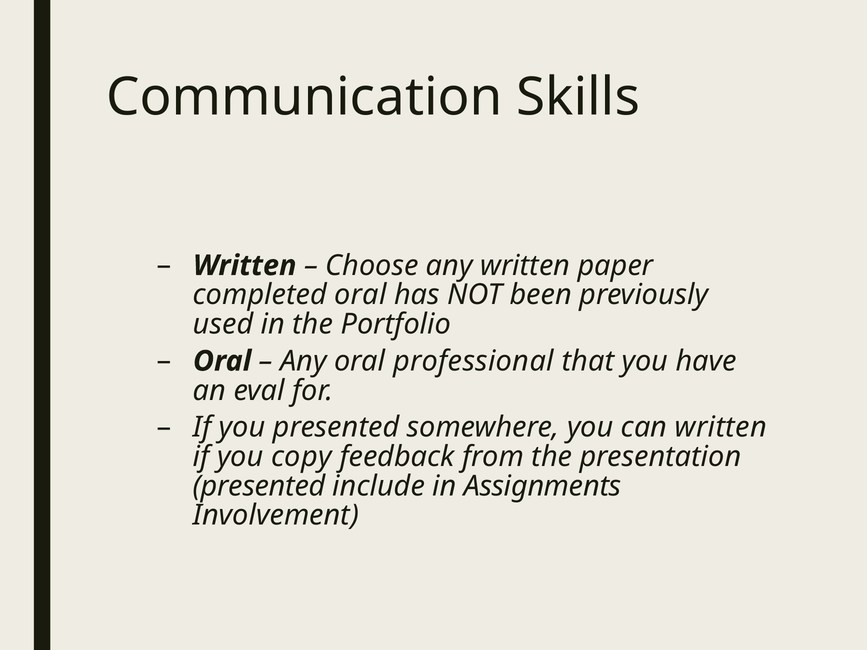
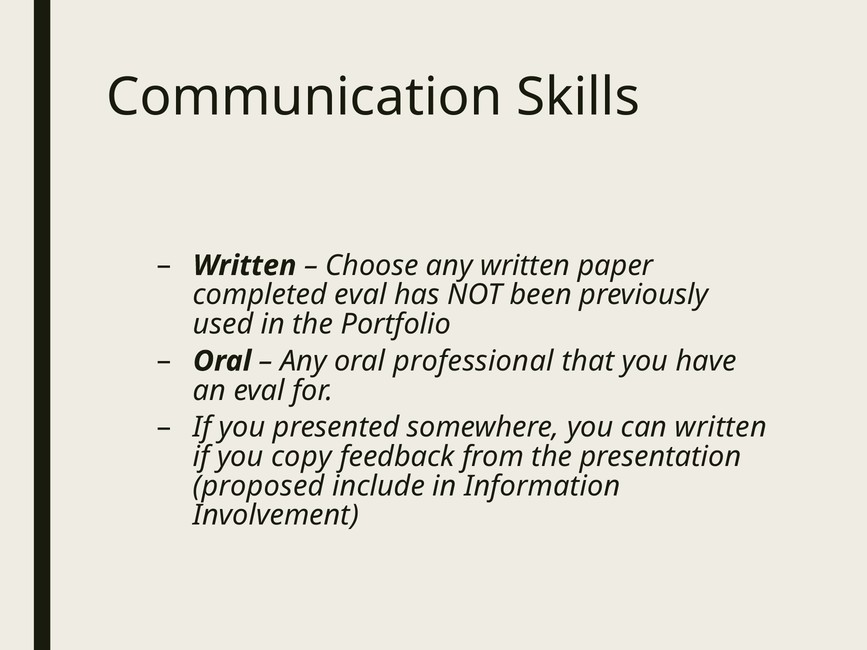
completed oral: oral -> eval (360, 295)
presented: presented -> proposed (259, 486)
Assignments: Assignments -> Information (542, 486)
